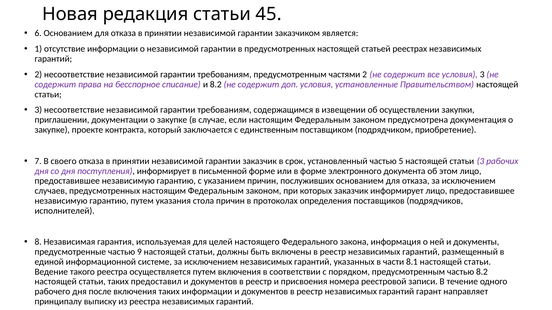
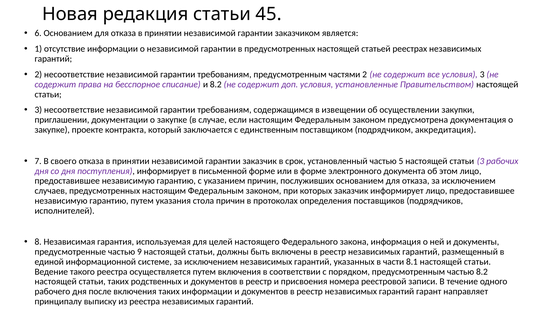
приобретение: приобретение -> аккредитация (446, 130)
предоставил: предоставил -> родственных (156, 282)
